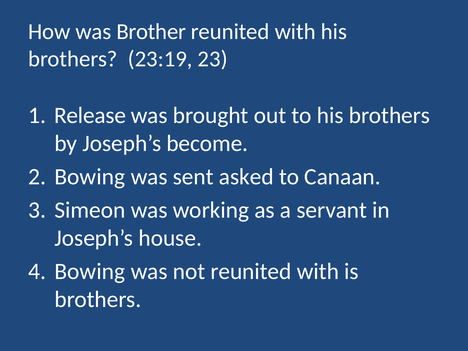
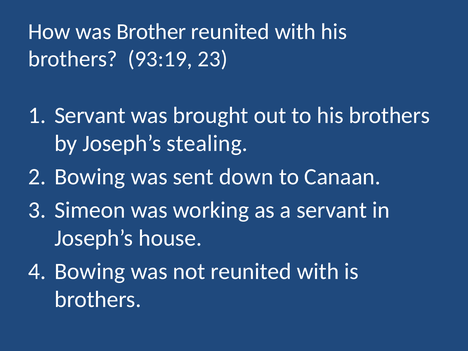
23:19: 23:19 -> 93:19 (160, 59)
Release: Release -> Servant (90, 116)
become: become -> stealing (207, 144)
asked: asked -> down (246, 177)
